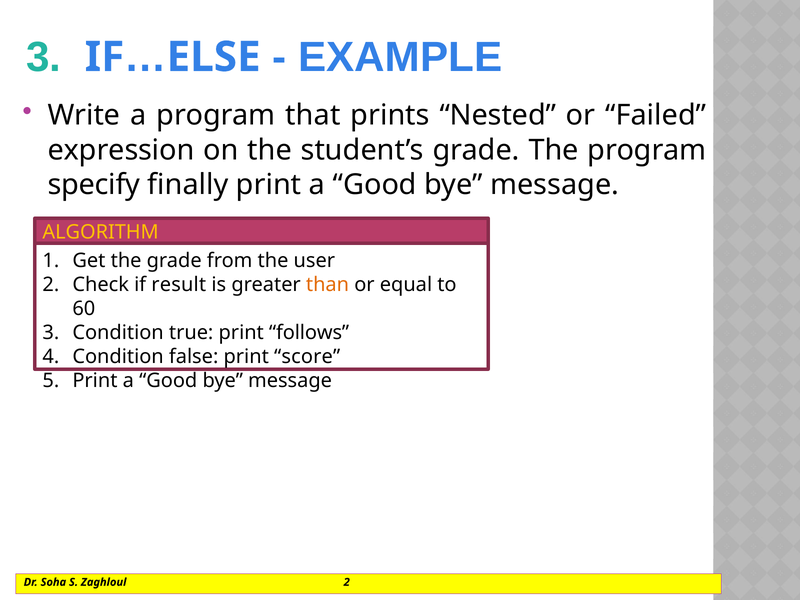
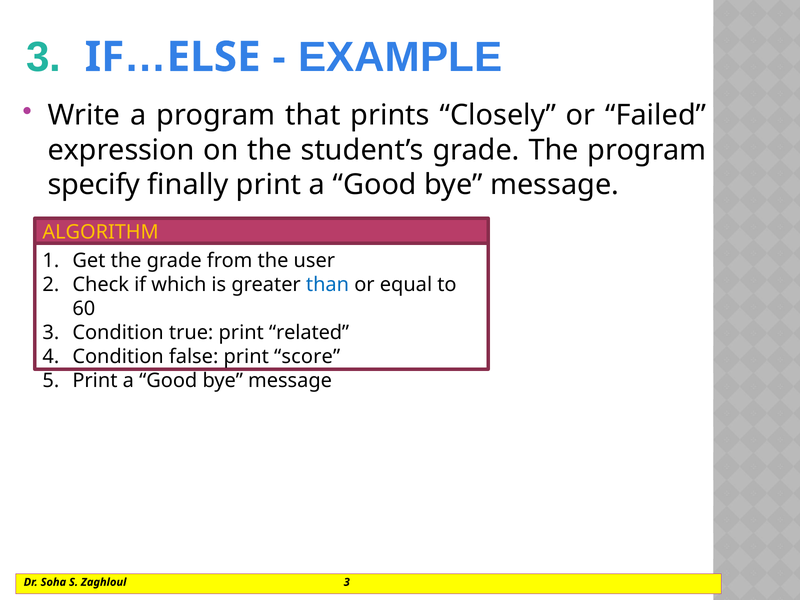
Nested: Nested -> Closely (498, 115)
result: result -> which (179, 285)
than colour: orange -> blue (327, 285)
follows: follows -> related (309, 333)
Zaghloul 2: 2 -> 3 (347, 582)
